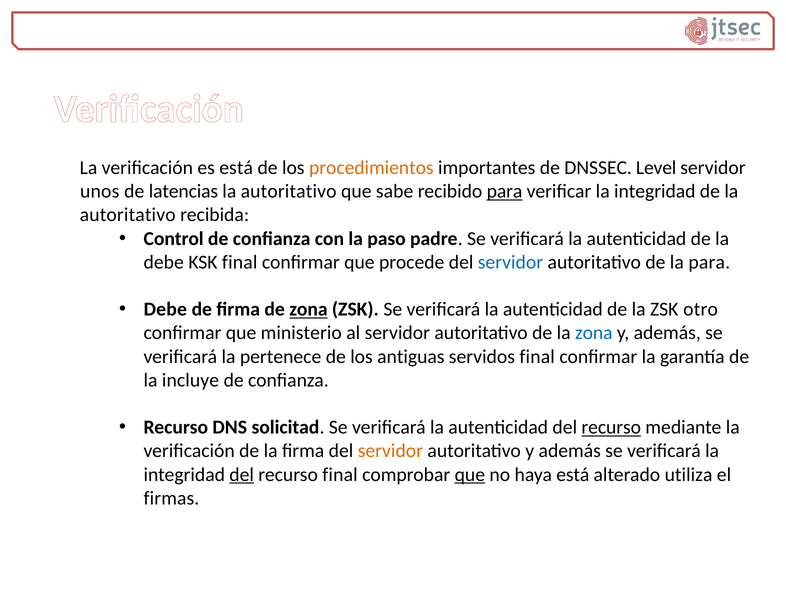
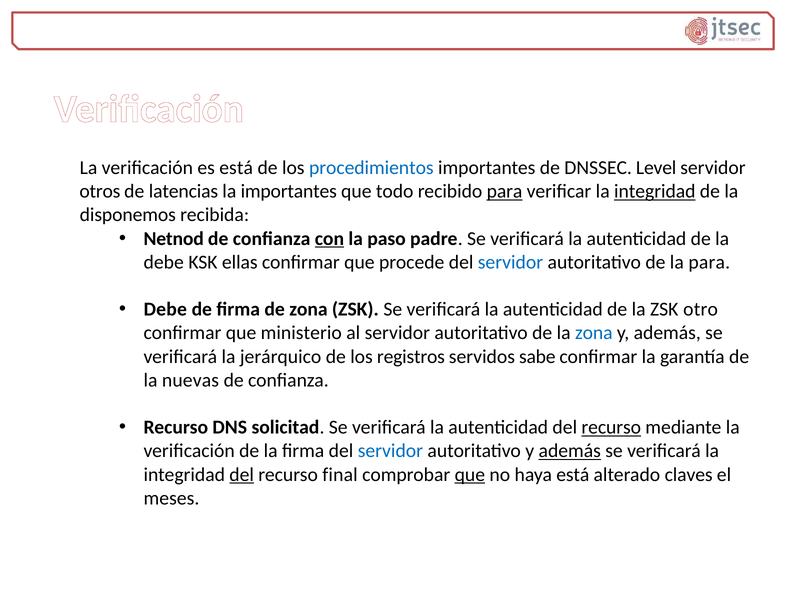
procedimientos colour: orange -> blue (371, 168)
unos: unos -> otros (100, 191)
autoritativo: autoritativo -> importantes (289, 191)
sabe: sabe -> todo (395, 191)
integridad underline: none -> present (655, 191)
autoritativo: autoritativo -> disponemos (128, 215)
Control: Control -> Netnod (174, 238)
con underline: none -> present (329, 238)
KSK final: final -> ellas (240, 262)
zona underline: present -> none (308, 309)
pertenece: pertenece -> jerárquico (281, 356)
antiguas: antiguas -> registros (411, 356)
servidos final: final -> sabe (537, 356)
incluye: incluye -> nuevas (190, 380)
servidor colour: orange -> blue (390, 451)
además underline: none -> present (570, 451)
utiliza: utiliza -> claves (689, 474)
firmas: firmas -> meses (171, 498)
